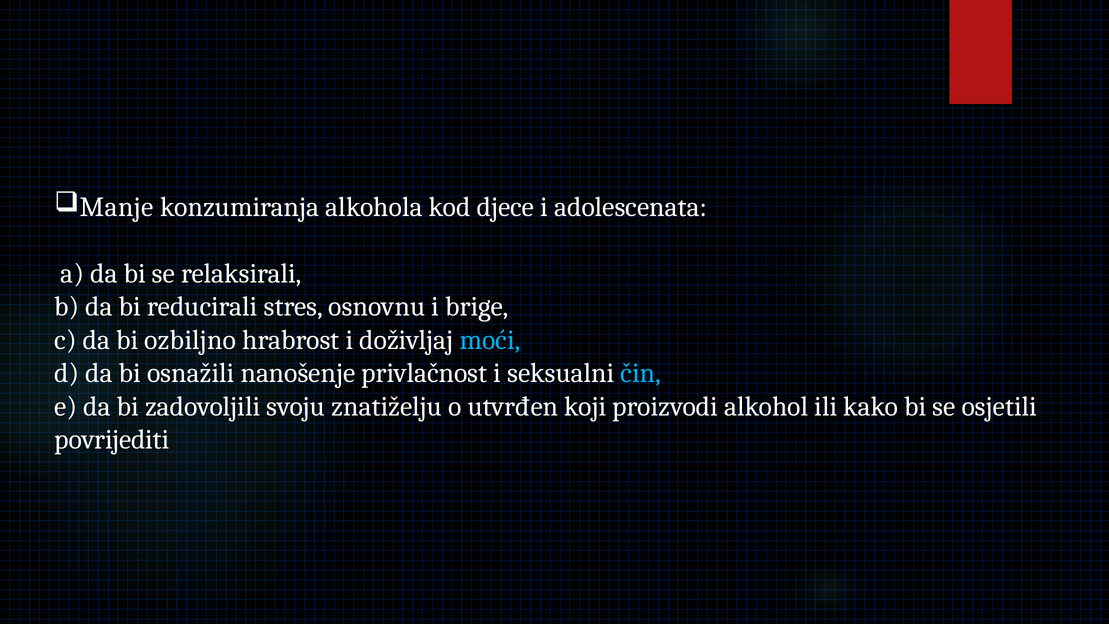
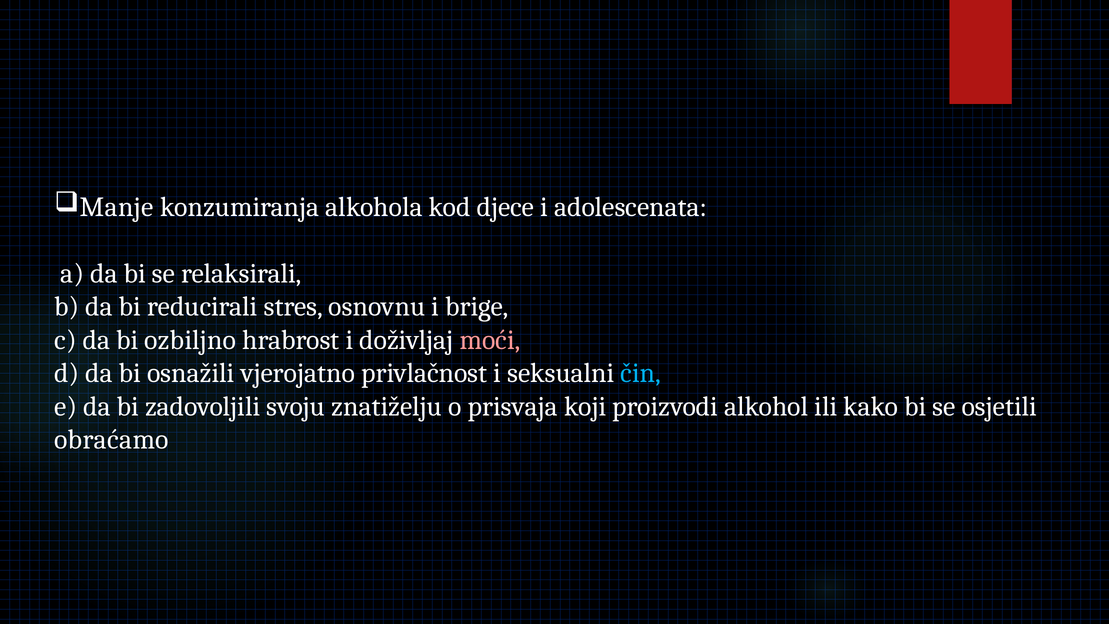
moći colour: light blue -> pink (490, 340)
nanošenje: nanošenje -> vjerojatno (298, 373)
utvrđen: utvrđen -> prisvaja (513, 406)
povrijediti: povrijediti -> obraćamo (112, 440)
